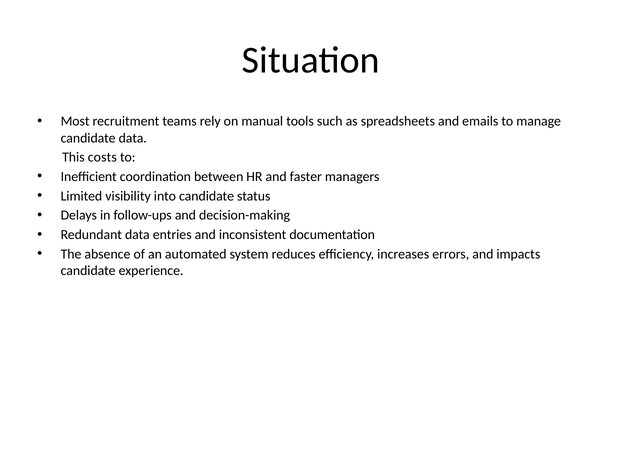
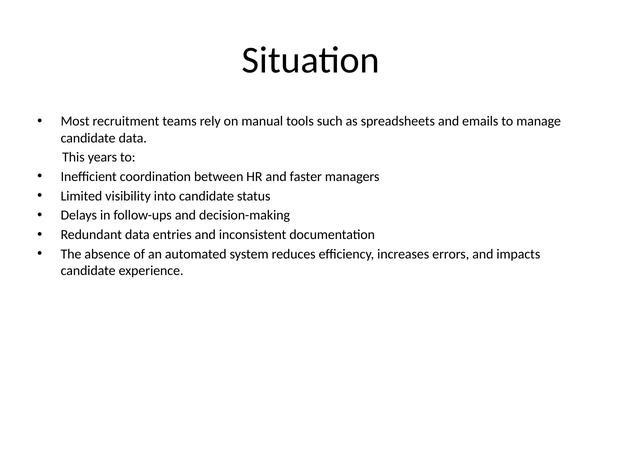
costs: costs -> years (102, 157)
